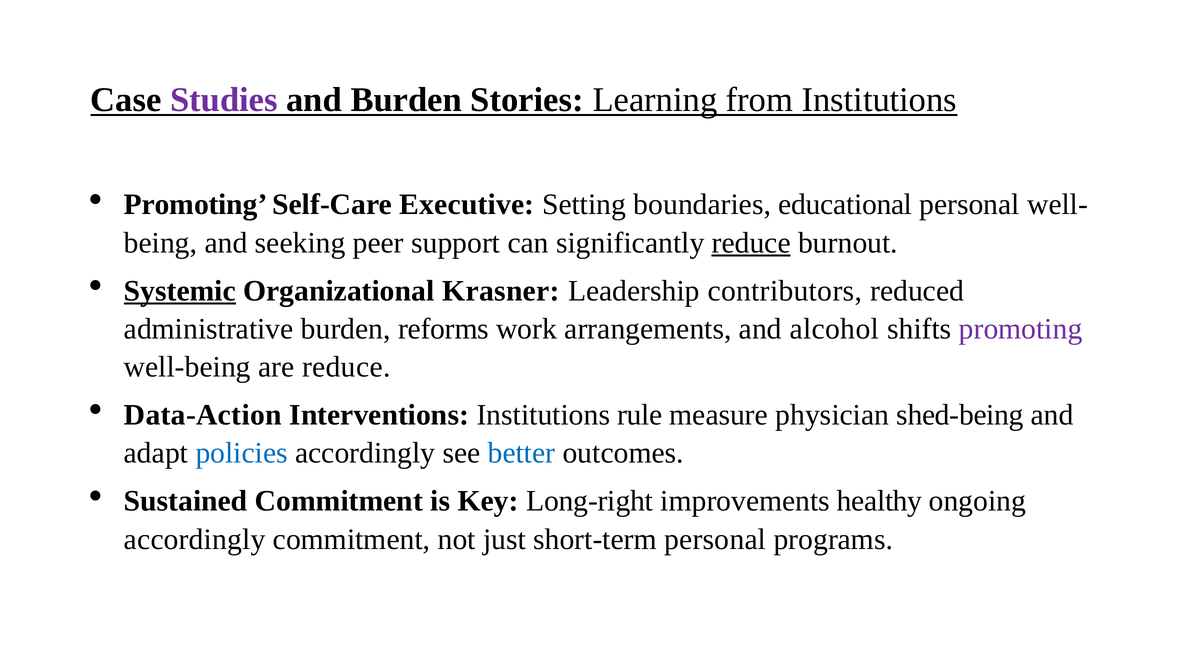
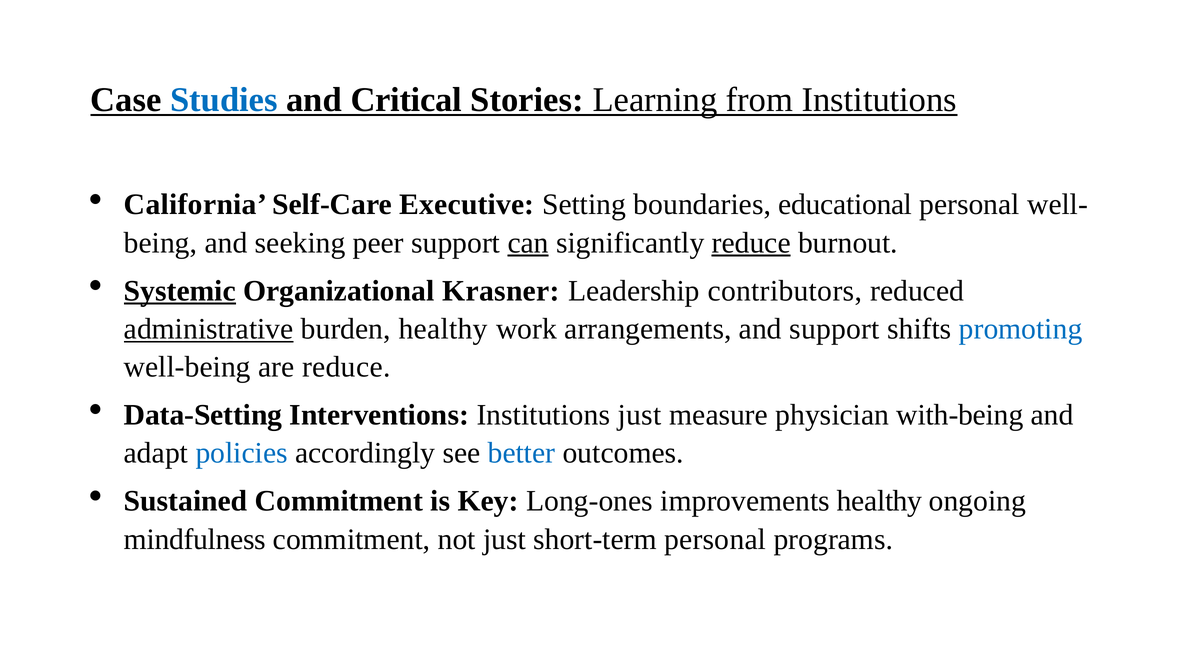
Studies colour: purple -> blue (224, 100)
and Burden: Burden -> Critical (406, 100)
Promoting: Promoting -> California (195, 205)
can underline: none -> present (528, 243)
administrative underline: none -> present (209, 329)
burden reforms: reforms -> healthy (443, 329)
and alcohol: alcohol -> support (834, 329)
promoting colour: purple -> blue (1021, 329)
Data-Action: Data-Action -> Data-Setting (203, 415)
Institutions rule: rule -> just (640, 415)
shed-being: shed-being -> with-being (960, 415)
Long-right: Long-right -> Long-ones (590, 501)
accordingly: accordingly -> mindfulness (195, 539)
